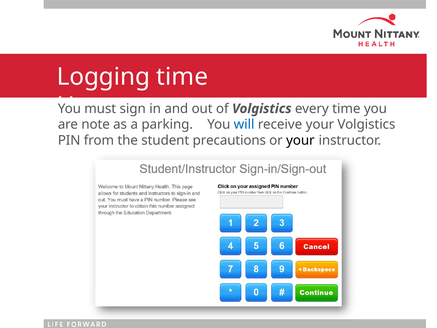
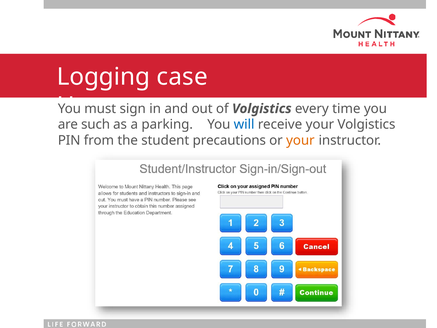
Logging time: time -> case (182, 77)
note: note -> such (96, 124)
your colour: black -> orange (300, 140)
